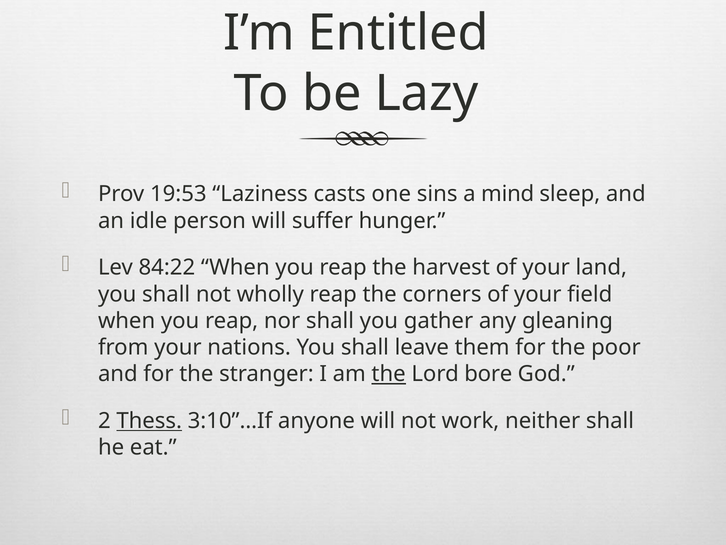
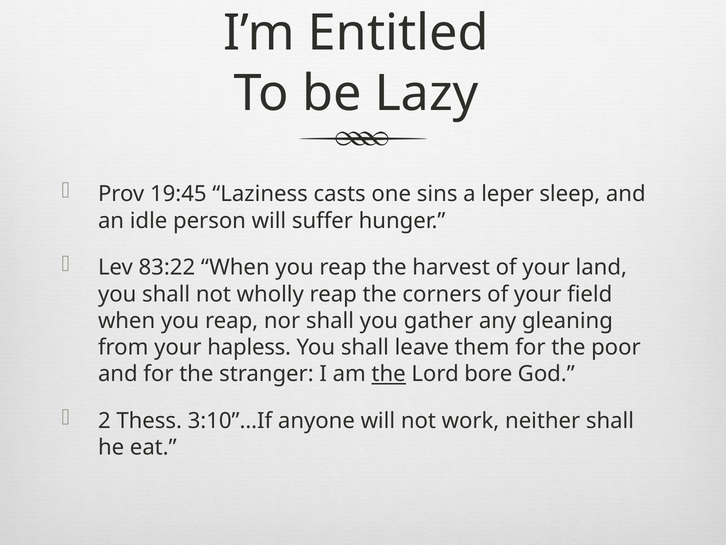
19:53: 19:53 -> 19:45 (178, 194)
mind: mind -> leper (508, 194)
84:22: 84:22 -> 83:22 (167, 267)
nations: nations -> hapless (249, 347)
Thess underline: present -> none (149, 421)
